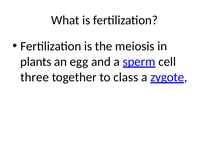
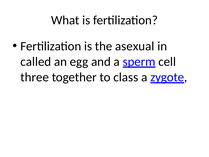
meiosis: meiosis -> asexual (135, 46)
plants: plants -> called (36, 62)
